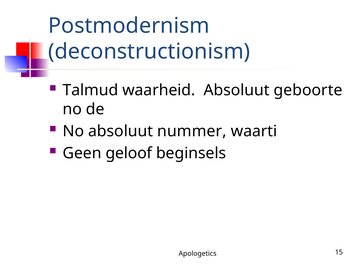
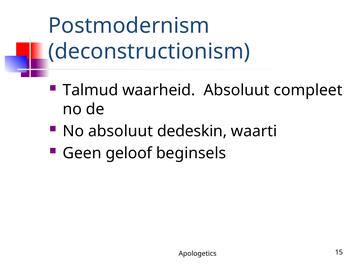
geboorte: geboorte -> compleet (308, 90)
nummer: nummer -> dedeskin (192, 131)
